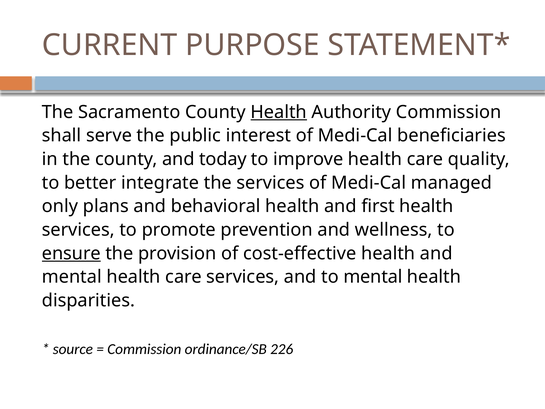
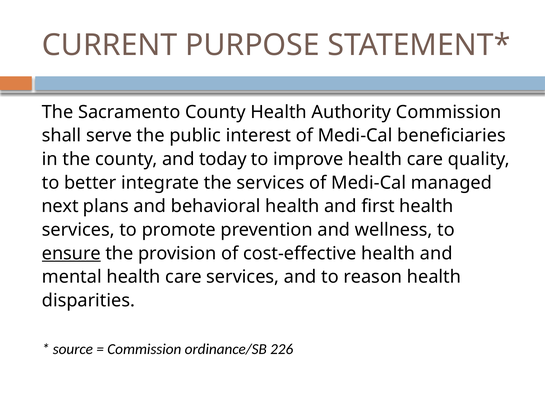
Health underline: present -> none (279, 112)
only: only -> next (60, 206)
to mental: mental -> reason (373, 277)
